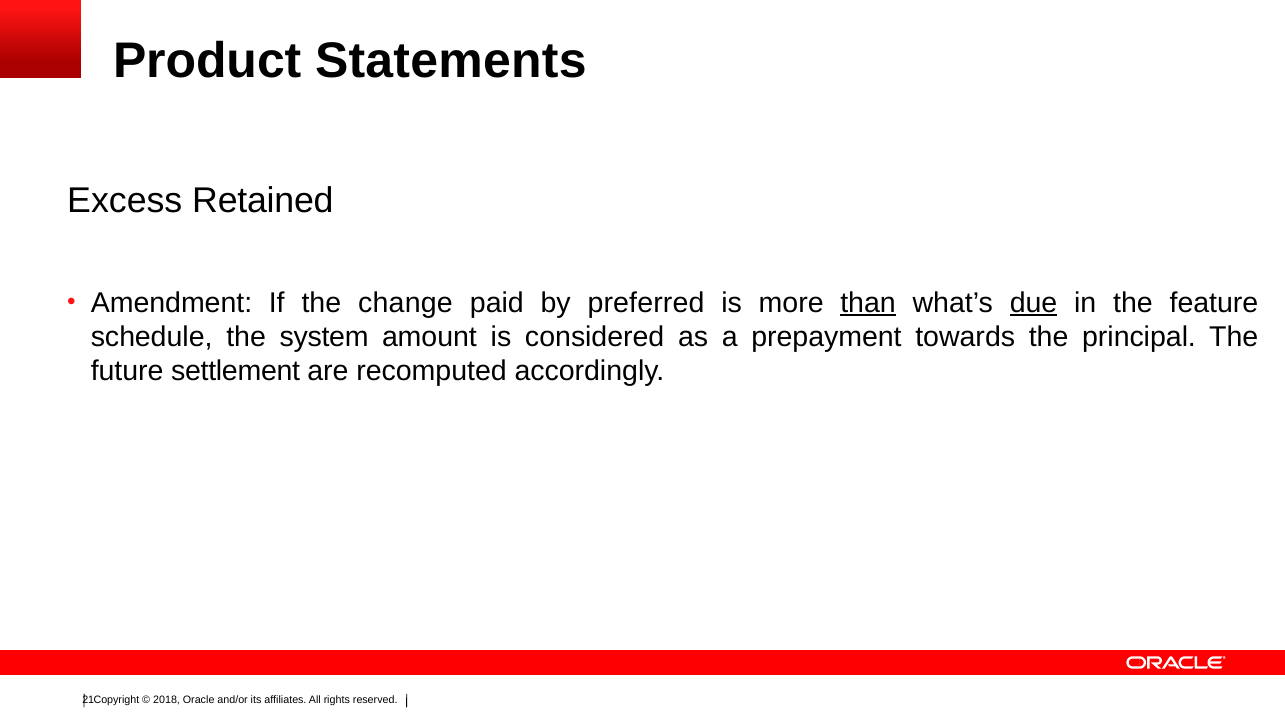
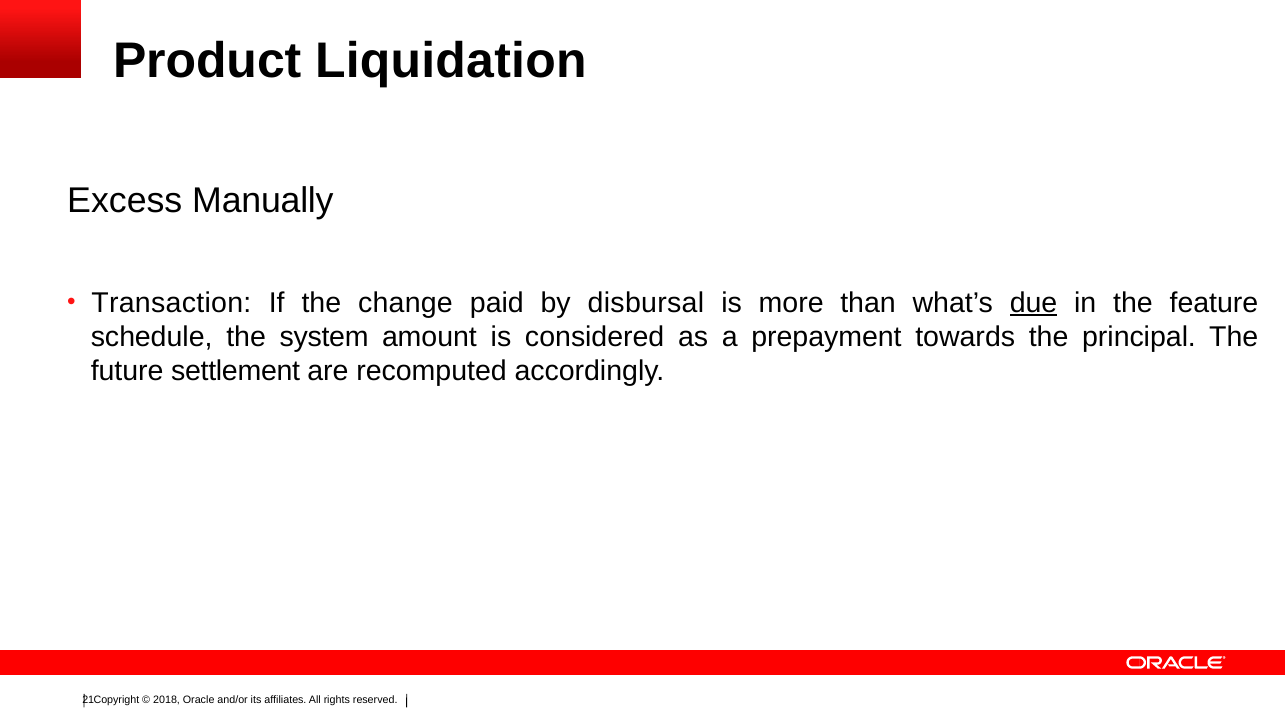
Statements: Statements -> Liquidation (451, 61)
Retained: Retained -> Manually (263, 200)
Amendment: Amendment -> Transaction (171, 303)
preferred: preferred -> disbursal (646, 303)
than underline: present -> none (868, 303)
